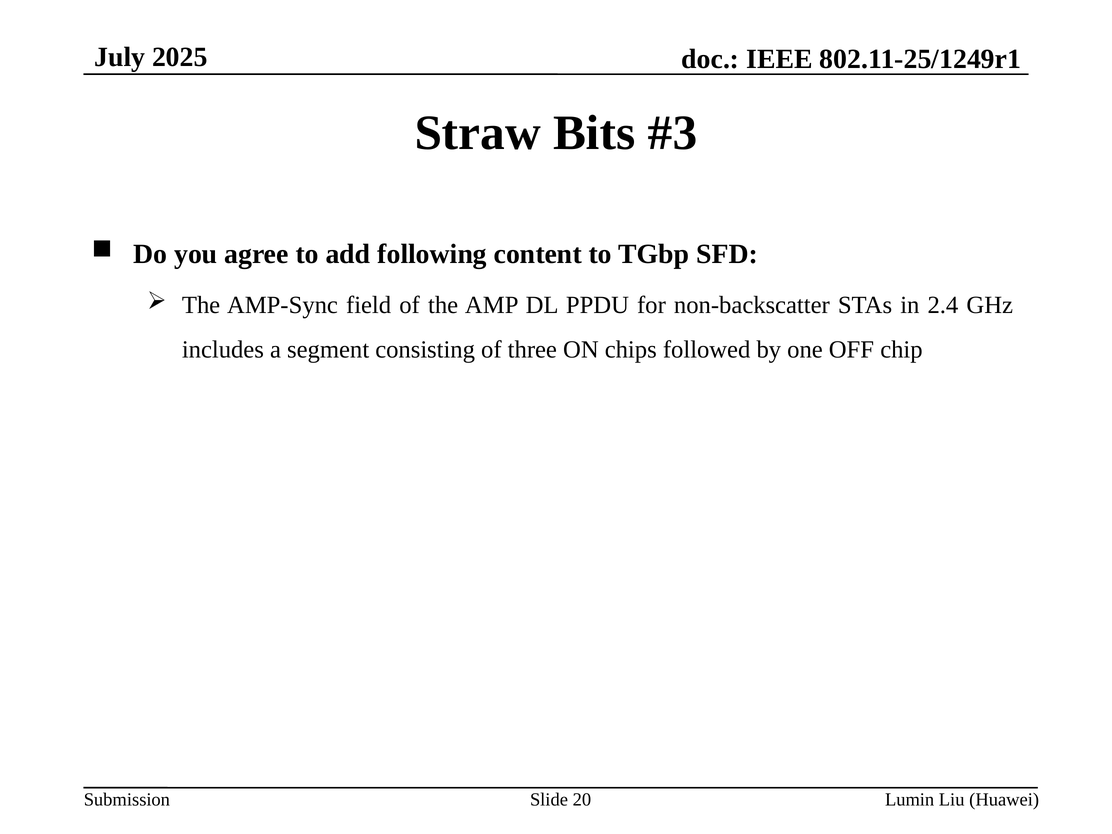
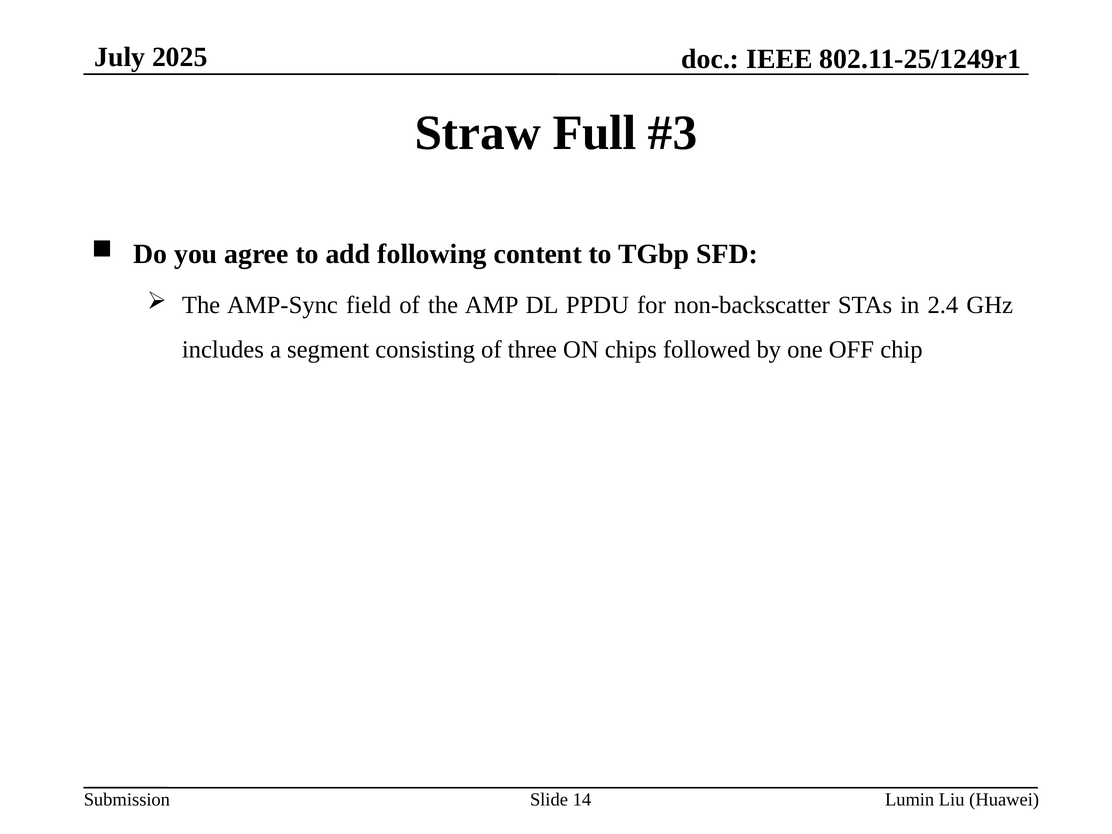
Bits: Bits -> Full (594, 133)
20: 20 -> 14 (582, 800)
